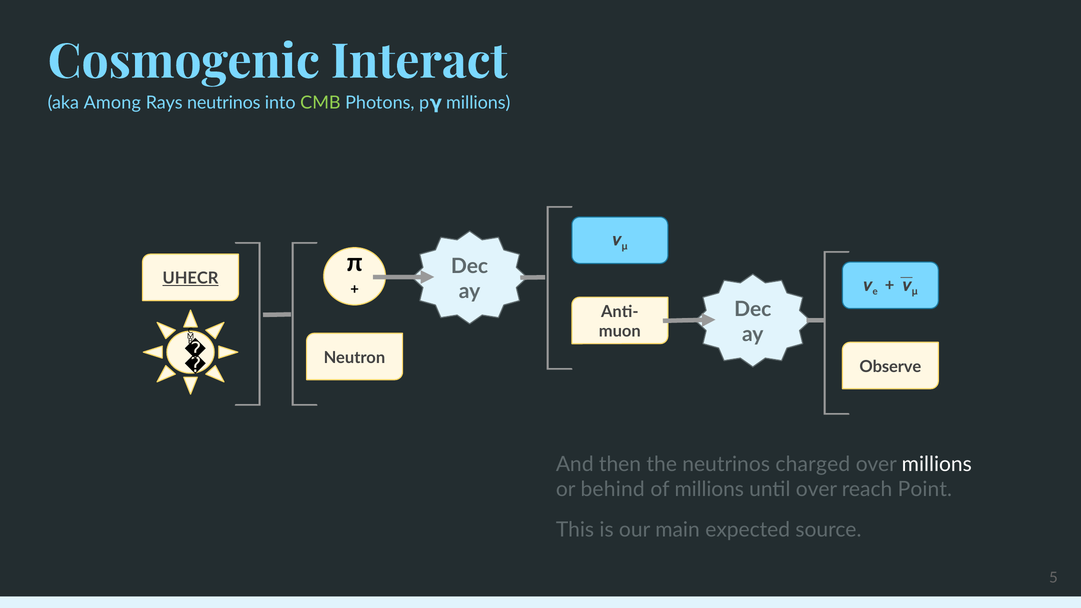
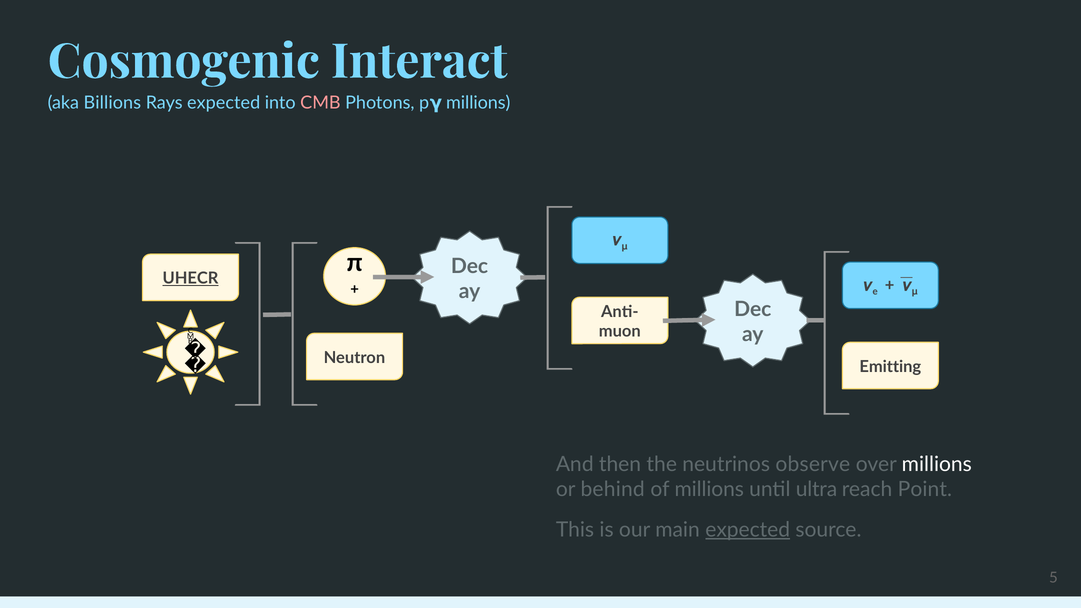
Among: Among -> Billions (112, 103)
Rays neutrinos: neutrinos -> expected (224, 103)
CMB colour: light green -> pink (320, 103)
Observe: Observe -> Emitting (890, 367)
charged: charged -> observe (813, 464)
until over: over -> ultra (816, 490)
expected underline: none -> present (748, 530)
